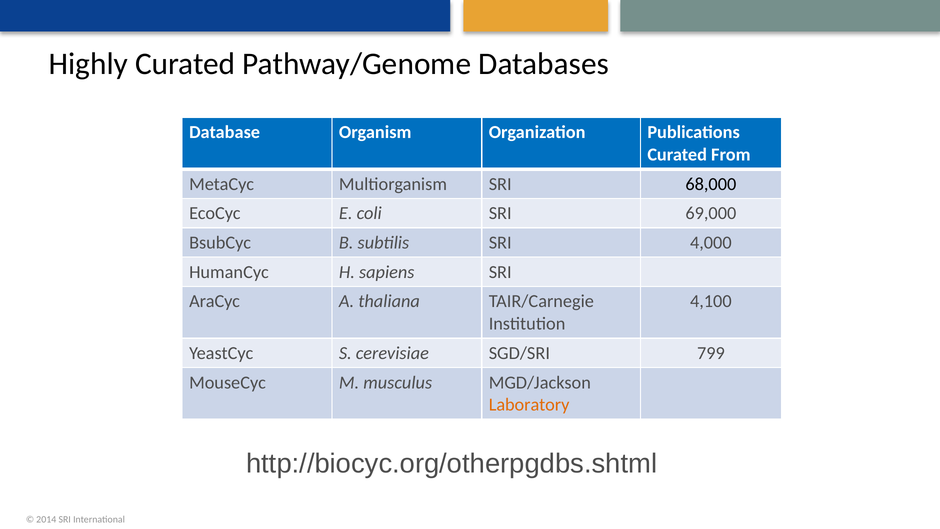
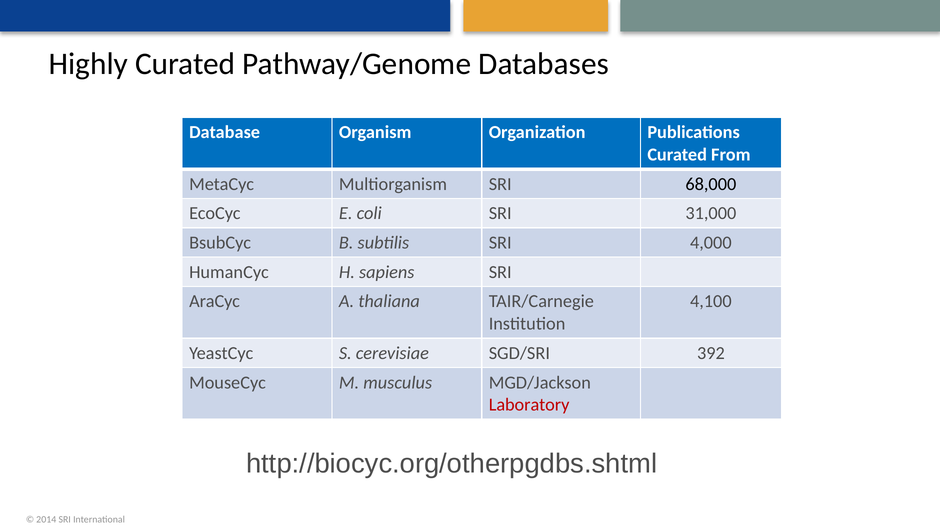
69,000: 69,000 -> 31,000 (711, 213)
799: 799 -> 392 (711, 353)
Laboratory colour: orange -> red (529, 405)
